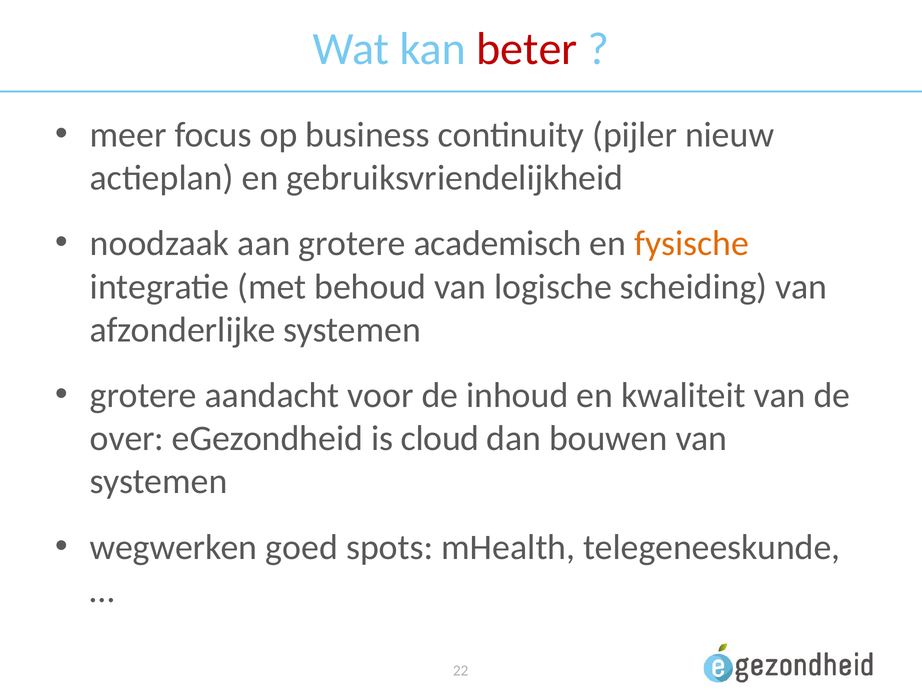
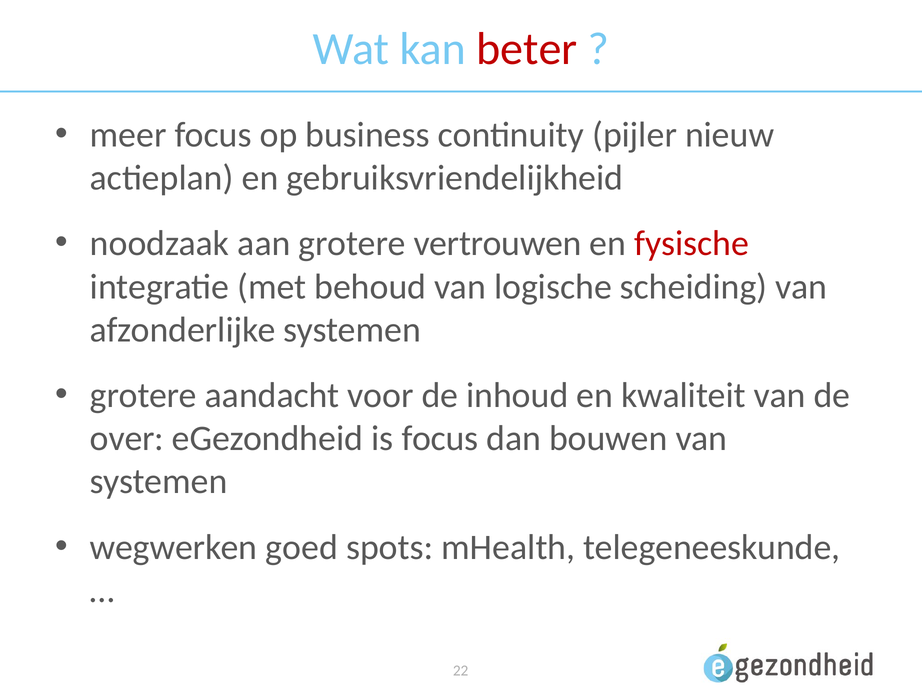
academisch: academisch -> vertrouwen (498, 243)
fysische colour: orange -> red (692, 243)
is cloud: cloud -> focus (440, 438)
